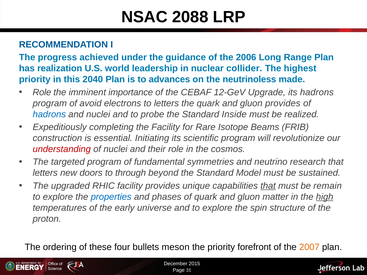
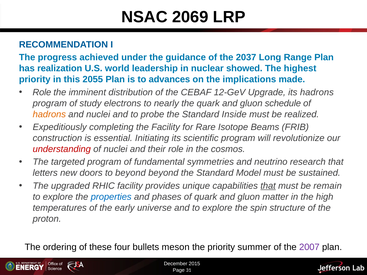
2088: 2088 -> 2069 (190, 17)
2006: 2006 -> 2037 (246, 58)
collider: collider -> showed (244, 69)
2040: 2040 -> 2055 (93, 80)
neutrinoless: neutrinoless -> implications (249, 80)
importance: importance -> distribution (131, 92)
avoid: avoid -> study (91, 103)
to letters: letters -> nearly (166, 103)
gluon provides: provides -> schedule (283, 103)
hadrons colour: blue -> orange (49, 114)
to through: through -> beyond (130, 173)
high underline: present -> none (325, 197)
forefront: forefront -> summer (254, 247)
2007 colour: orange -> purple (309, 247)
